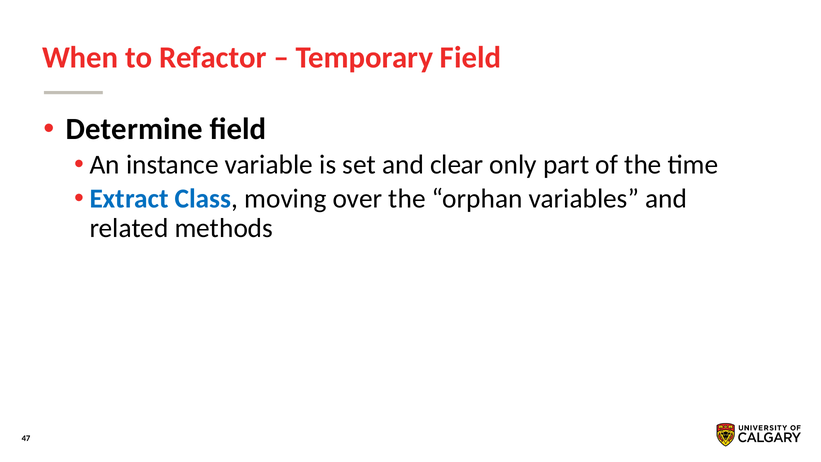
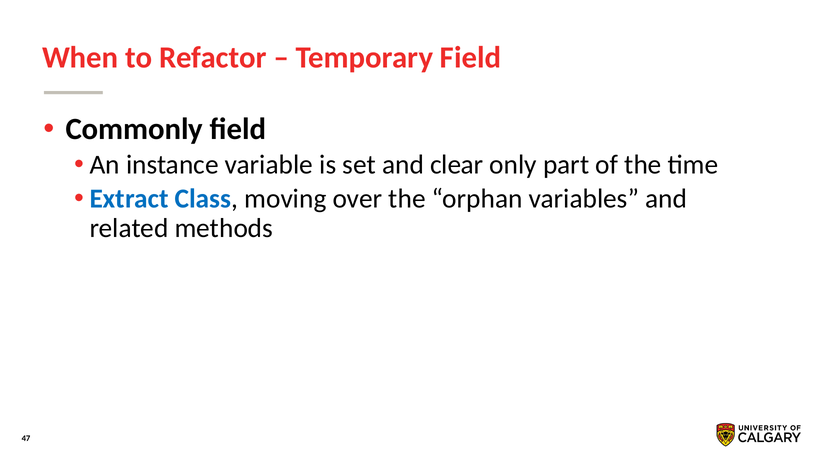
Determine: Determine -> Commonly (134, 129)
